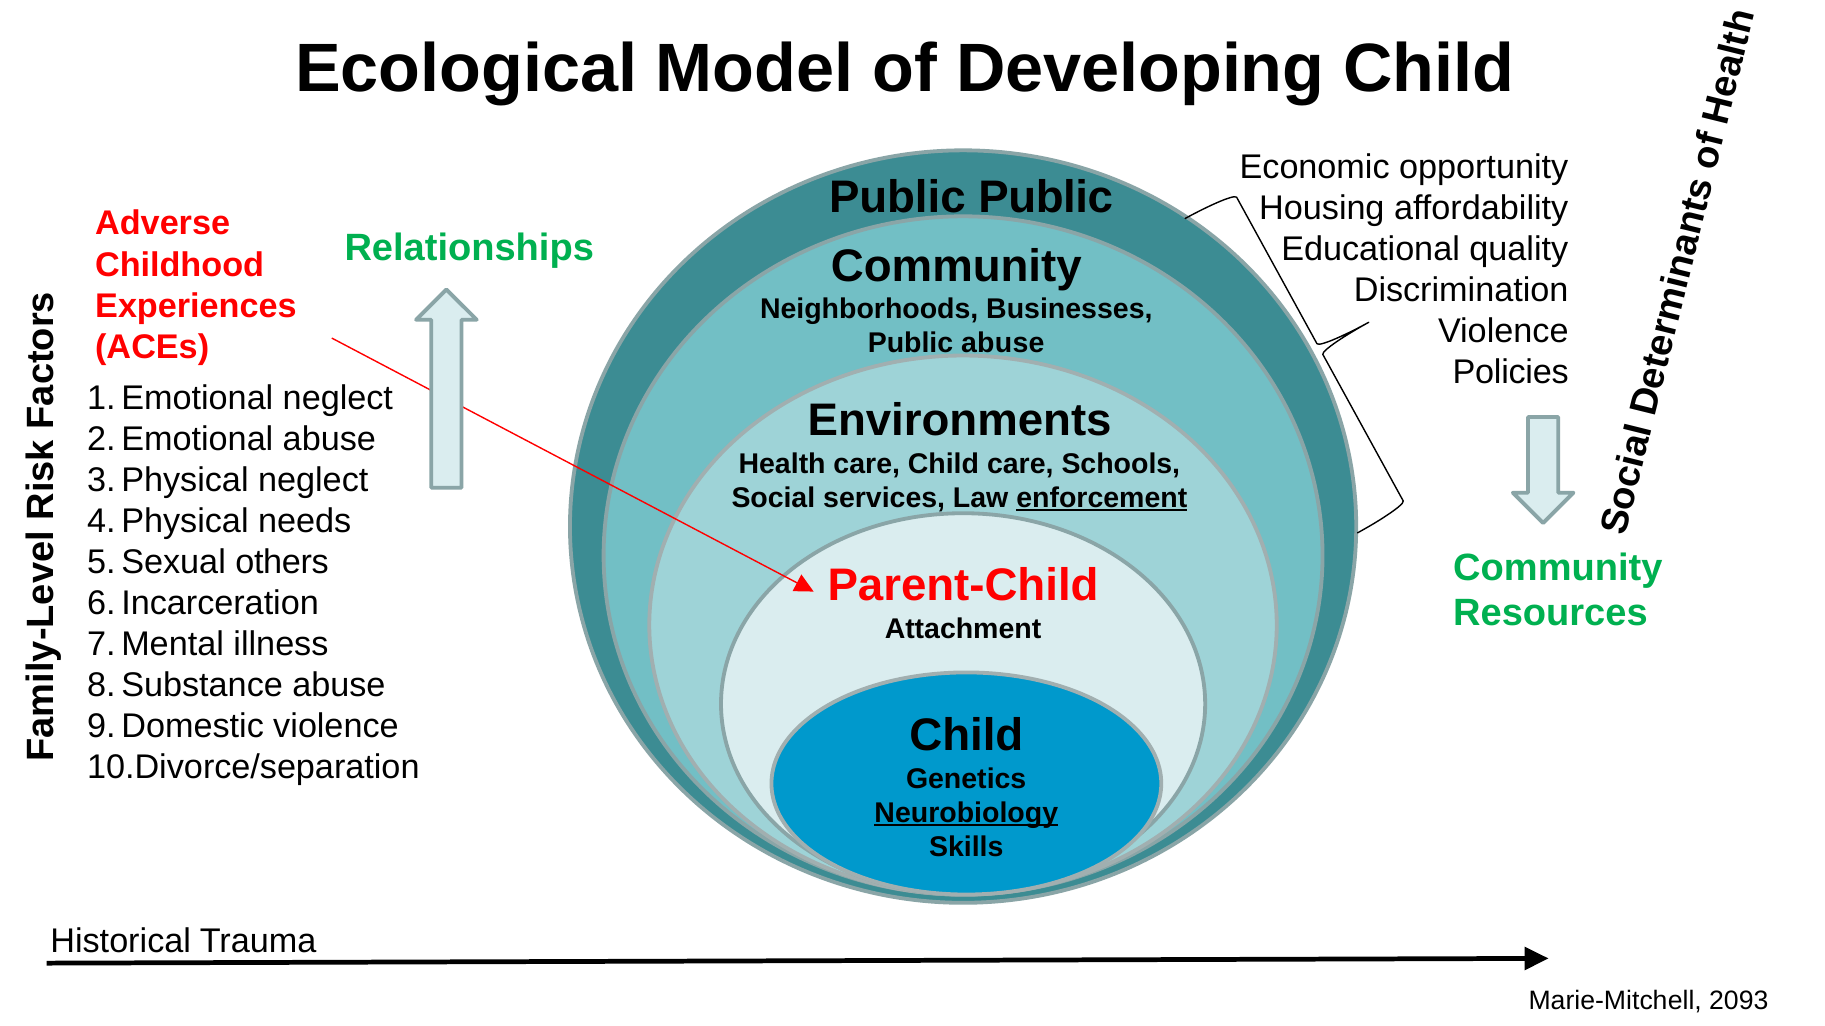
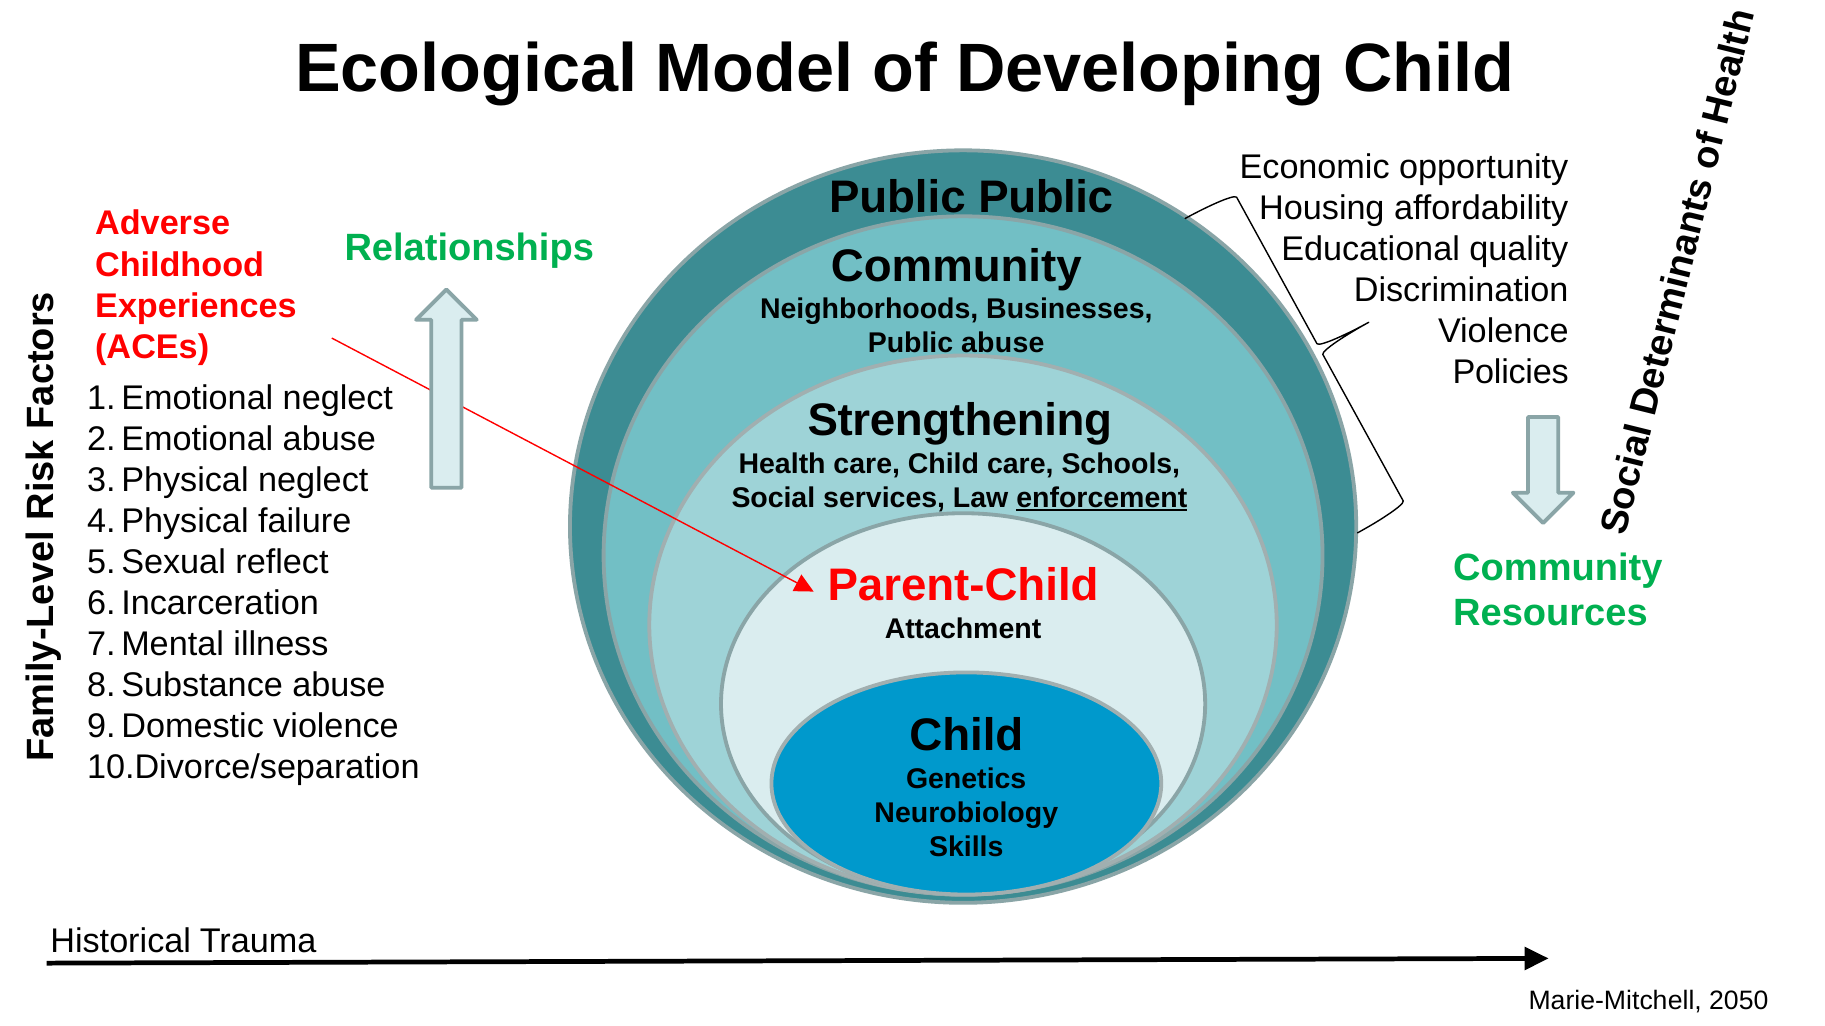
Environments: Environments -> Strengthening (960, 421)
needs: needs -> failure (305, 521)
others: others -> reflect (282, 562)
Neurobiology underline: present -> none (966, 813)
2093: 2093 -> 2050 (1739, 1001)
